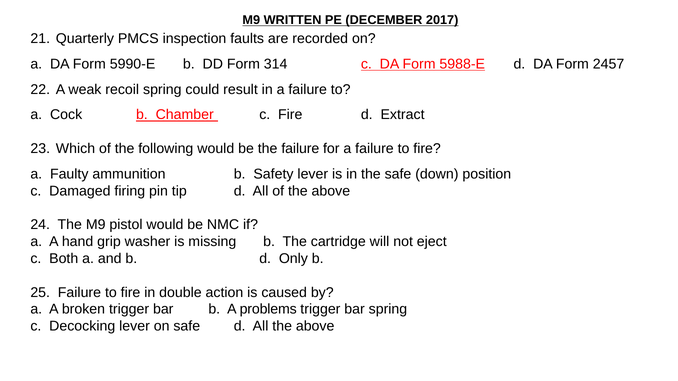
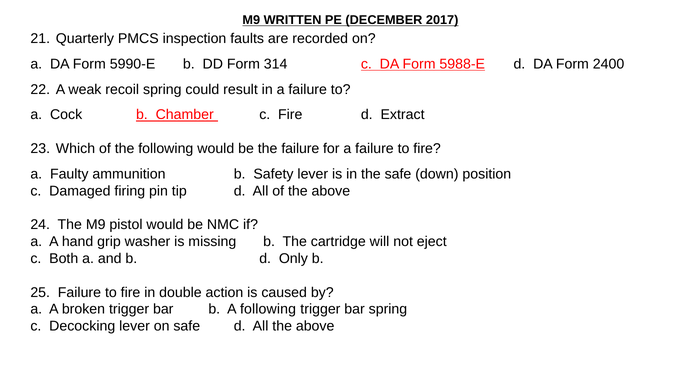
2457: 2457 -> 2400 (609, 64)
A problems: problems -> following (268, 310)
